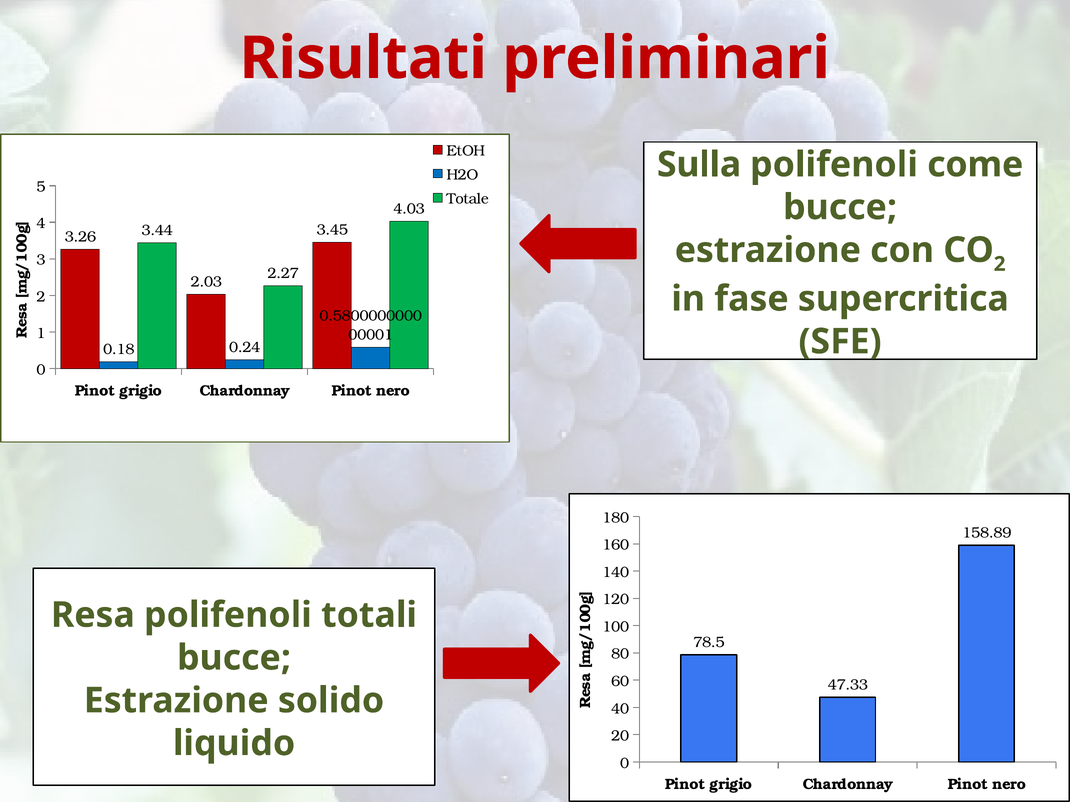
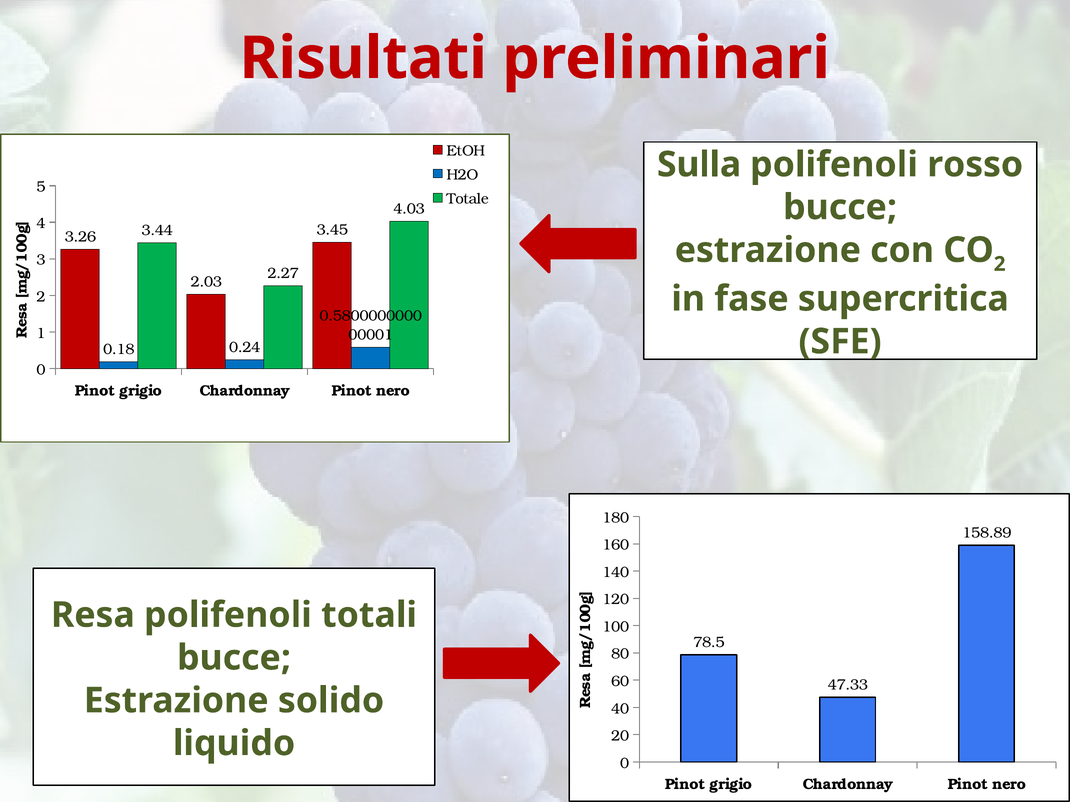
come: come -> rosso (975, 165)
